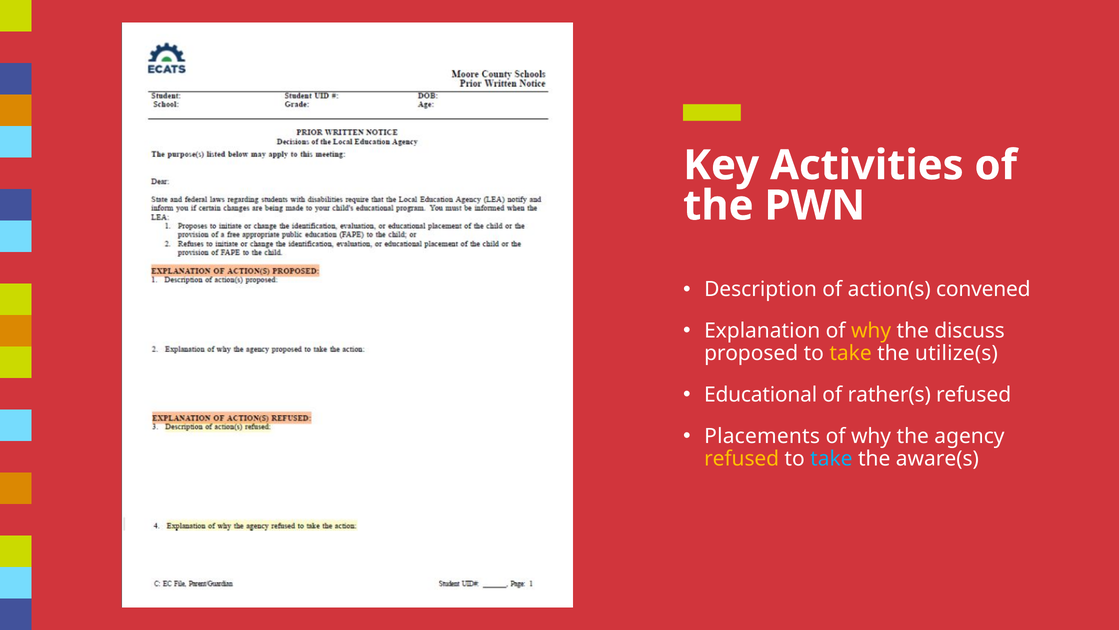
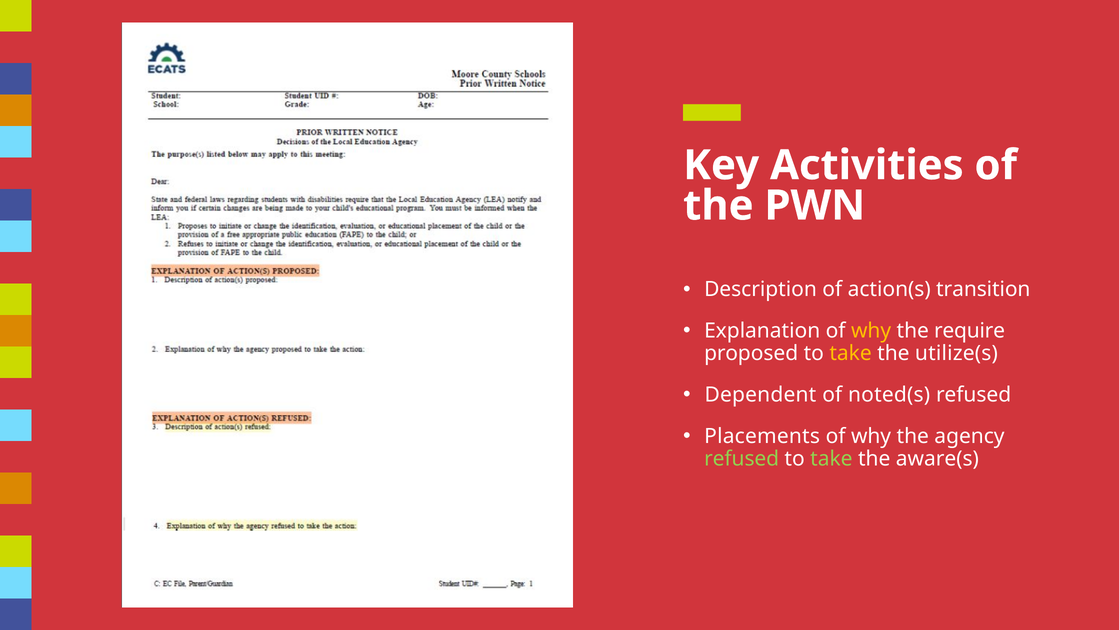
convened: convened -> transition (983, 289)
discuss: discuss -> require (970, 330)
Educational: Educational -> Dependent (760, 394)
rather(s: rather(s -> noted(s (889, 394)
refused colour: yellow -> light green (742, 458)
take colour: light blue -> light green (831, 458)
